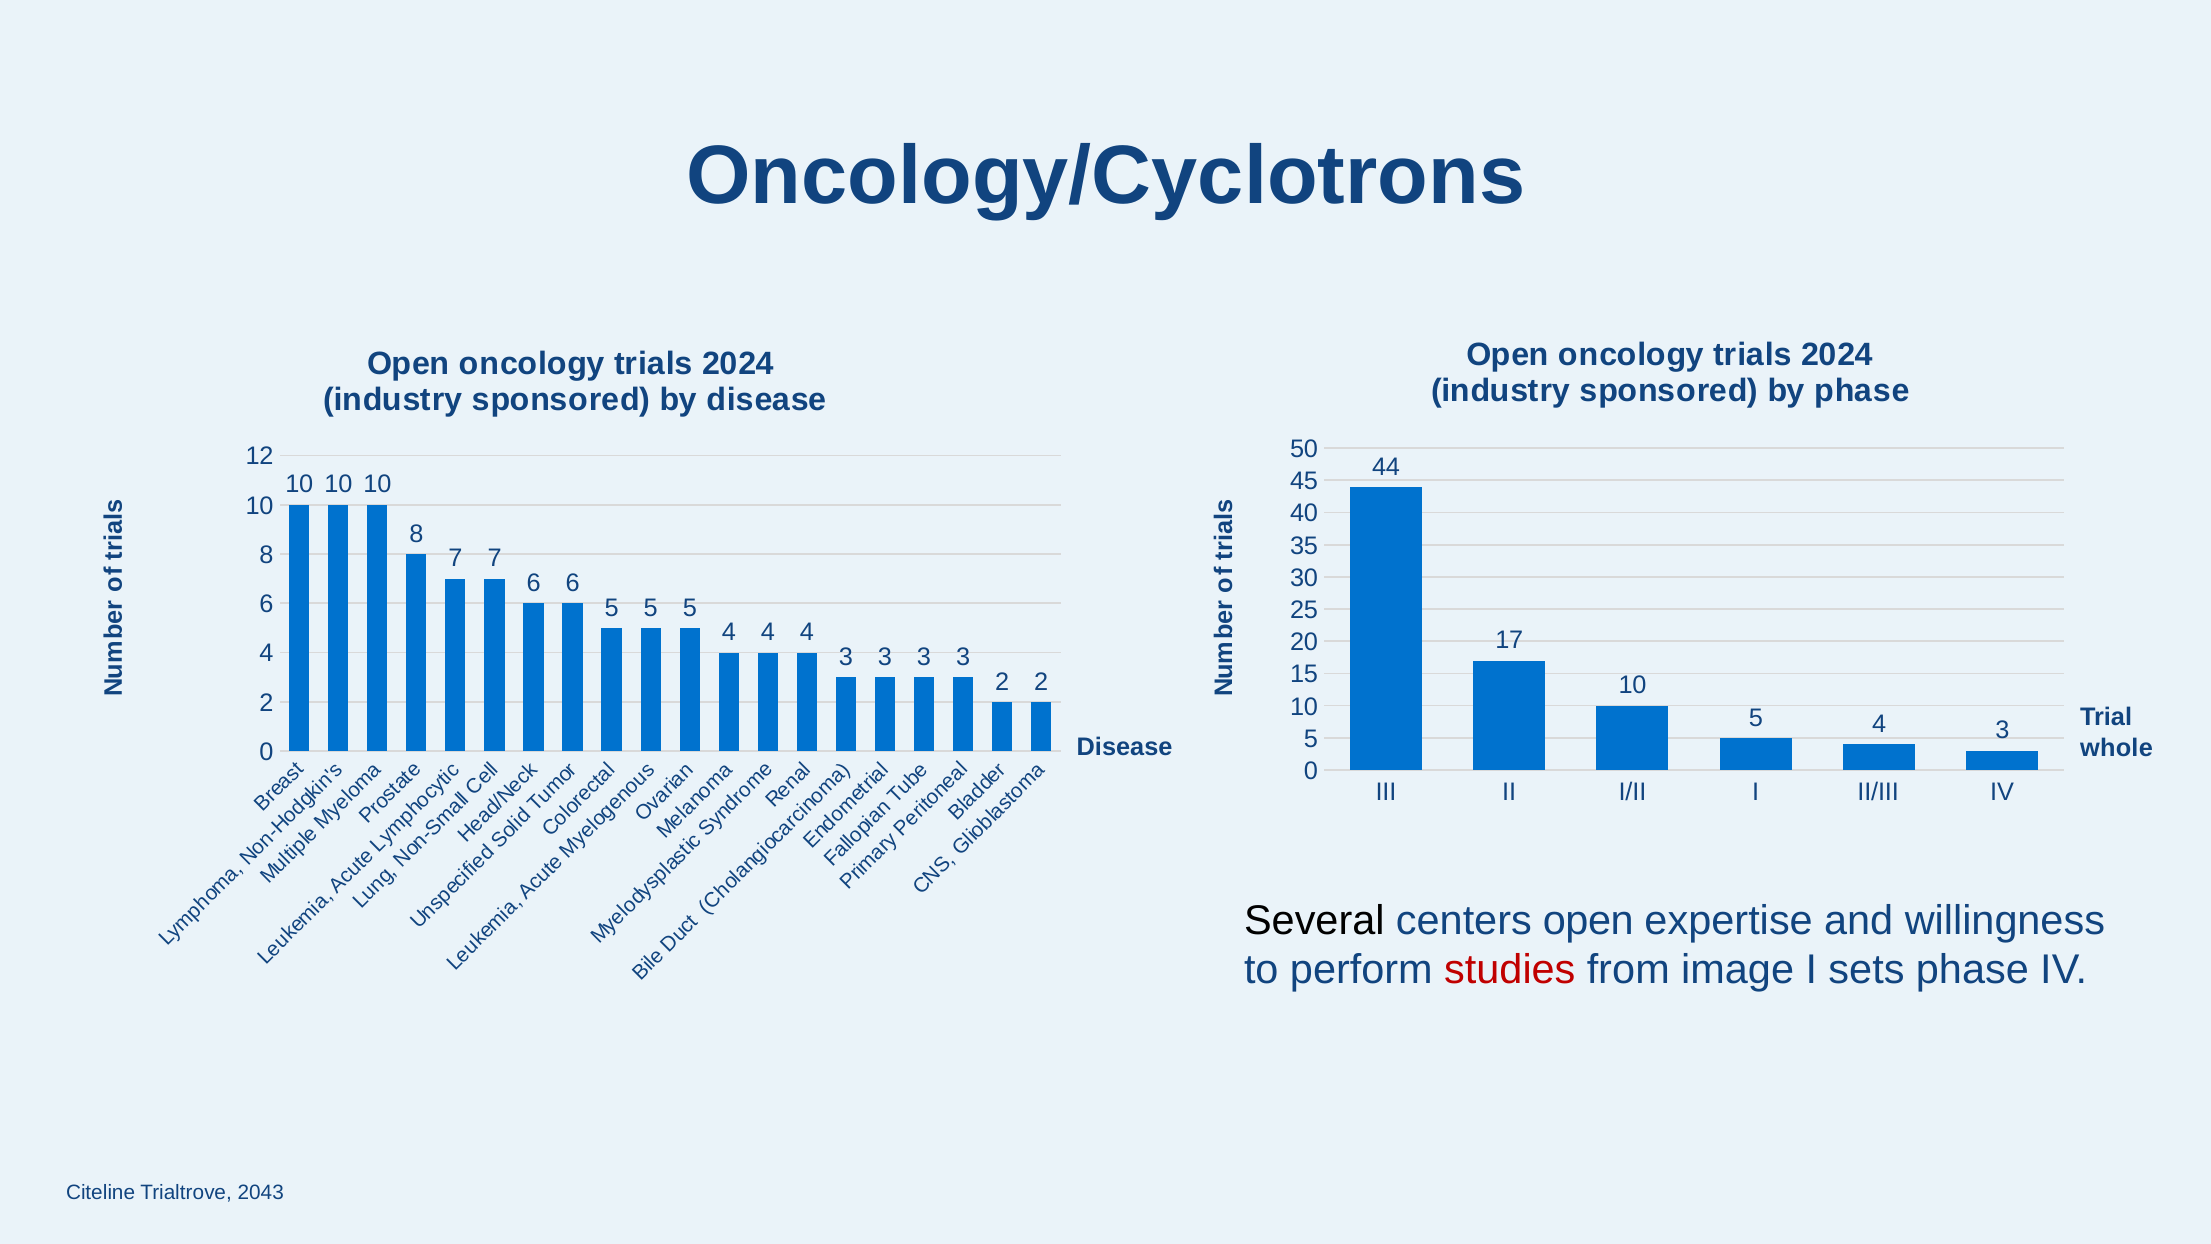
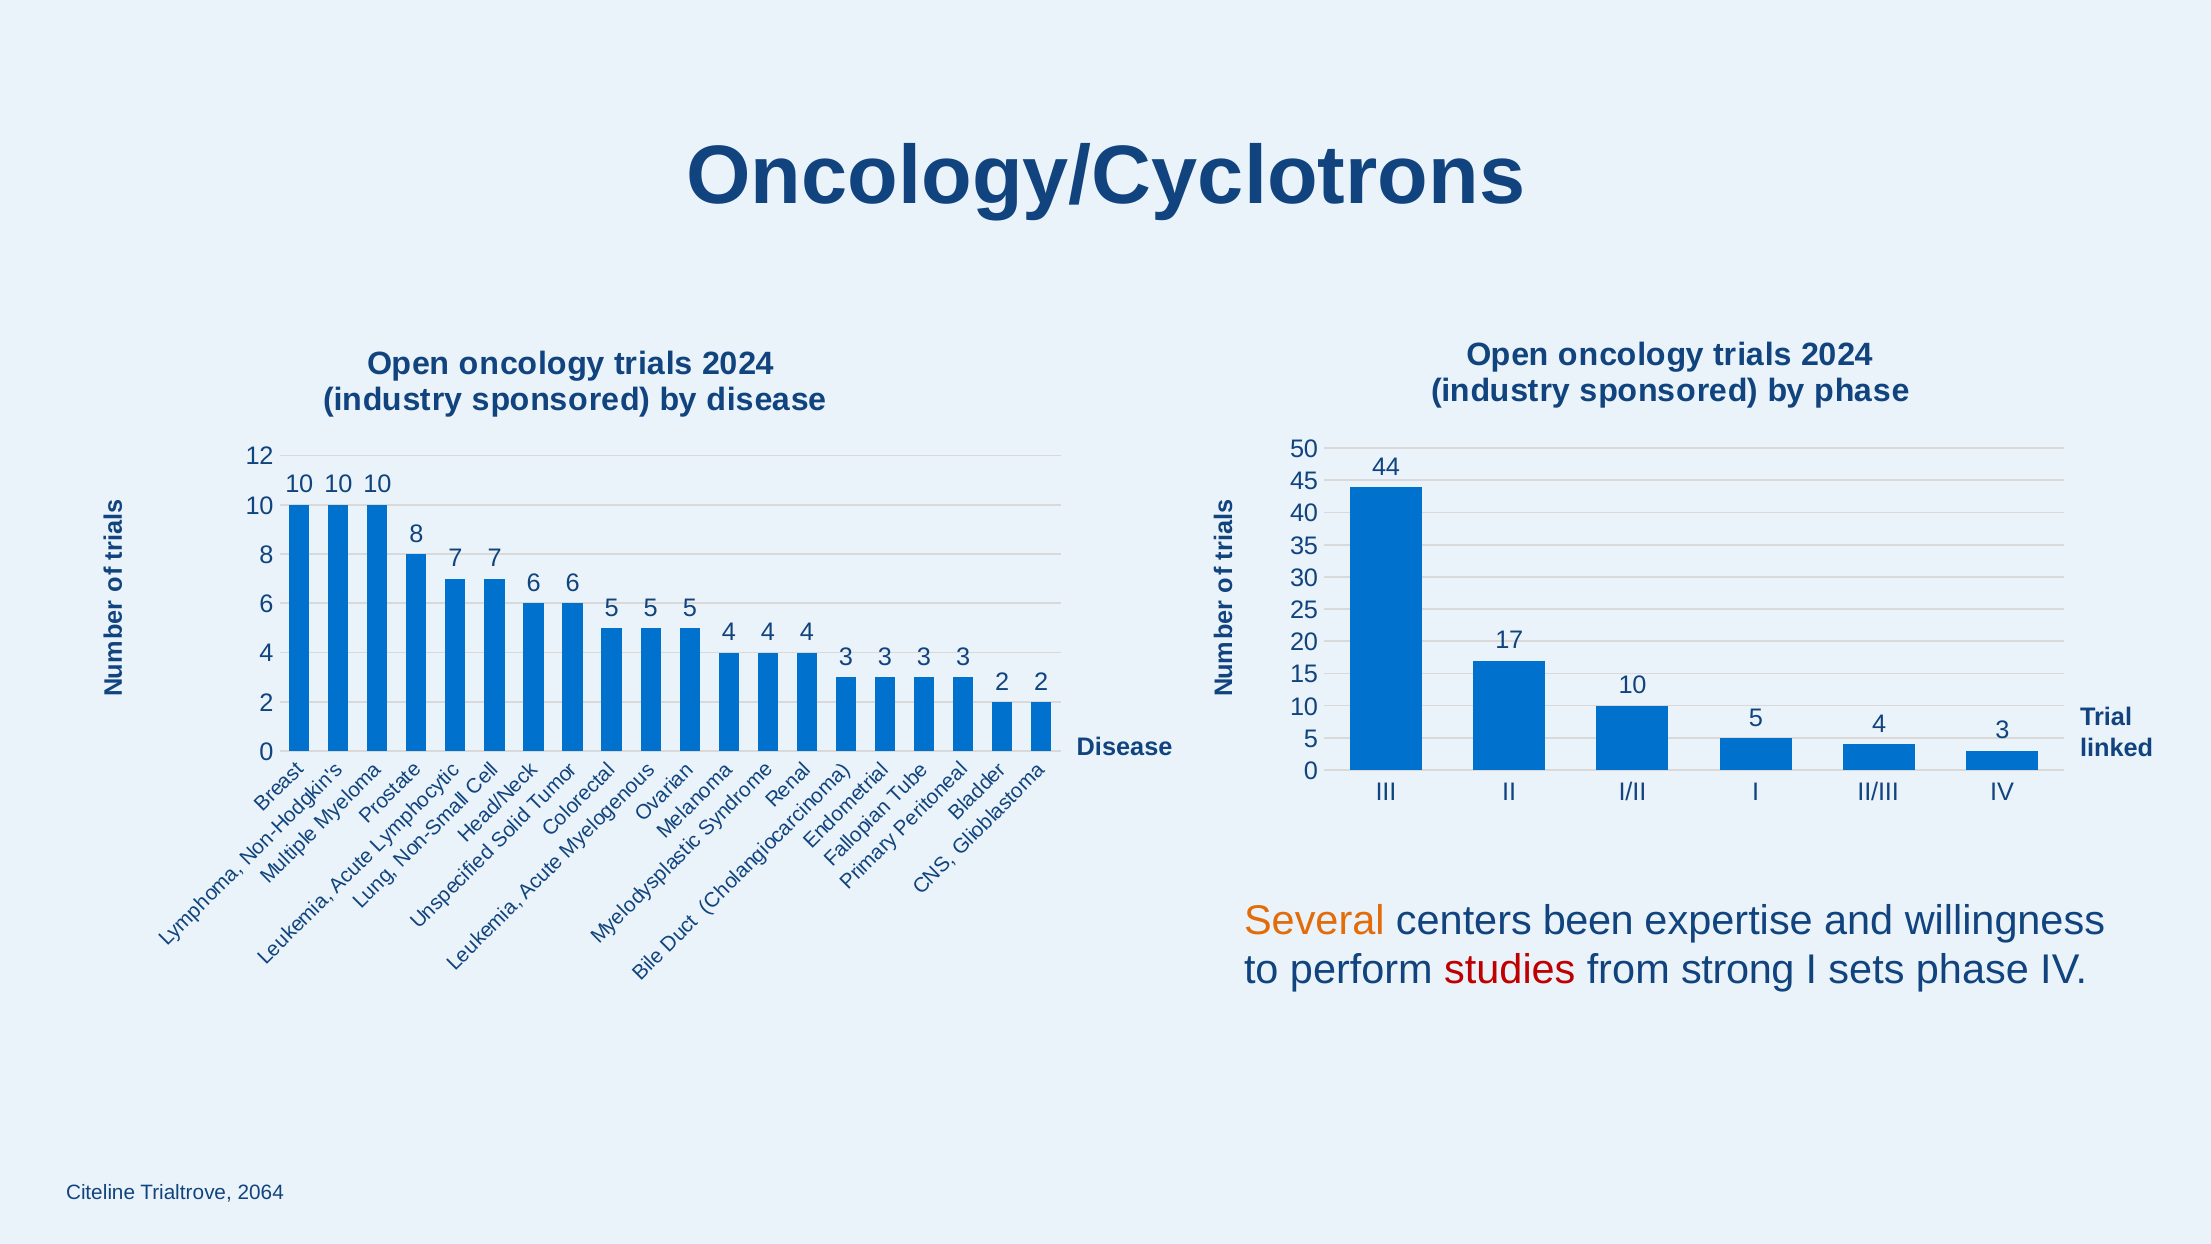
whole: whole -> linked (2117, 748)
Several colour: black -> orange (1314, 920)
centers open: open -> been (1588, 920)
image: image -> strong (1738, 970)
2043: 2043 -> 2064 (261, 1192)
